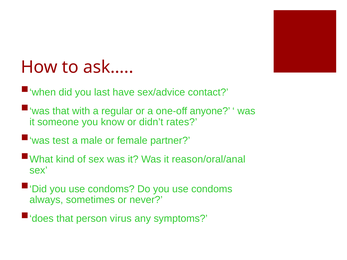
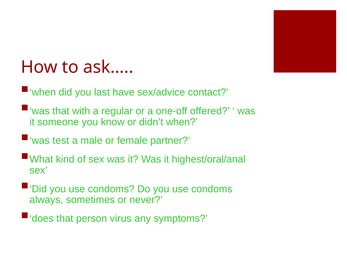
anyone: anyone -> offered (210, 111)
didn’t rates: rates -> when (182, 122)
reason/oral/anal: reason/oral/anal -> highest/oral/anal (209, 159)
